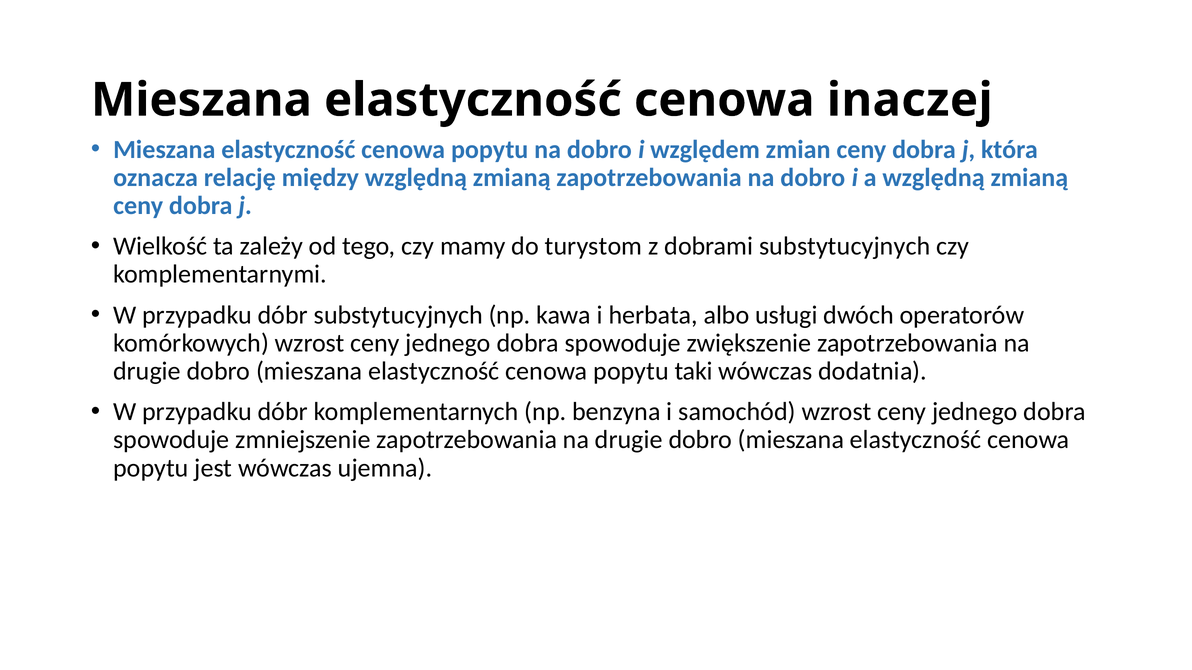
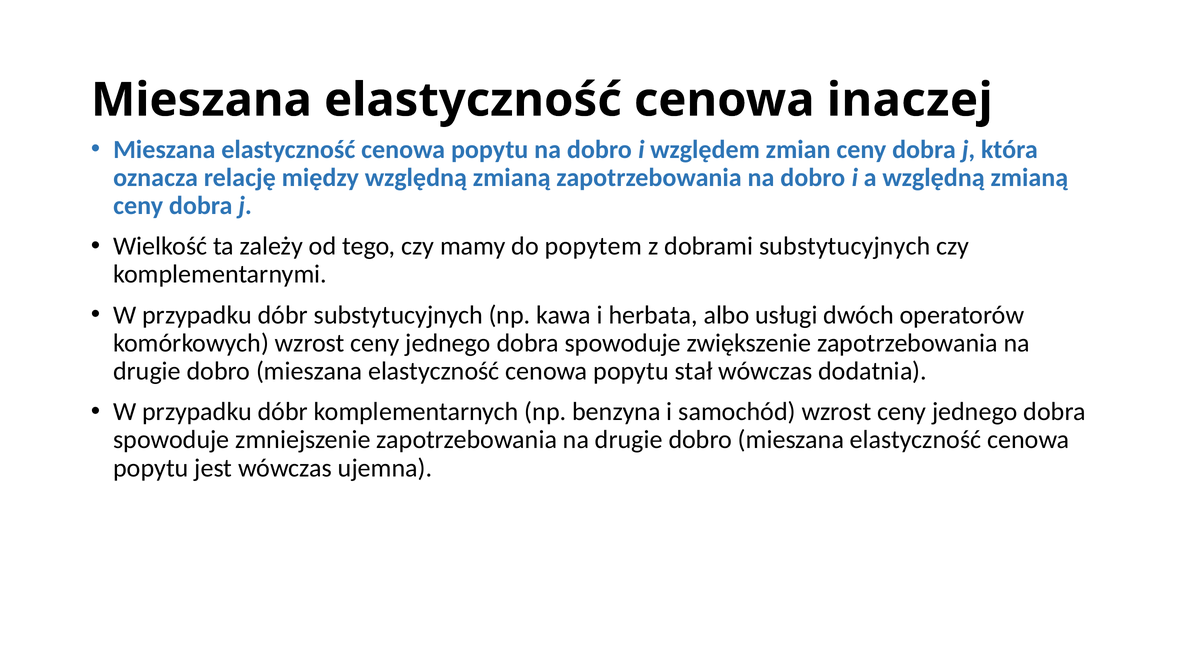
turystom: turystom -> popytem (593, 246)
taki: taki -> stał (694, 371)
